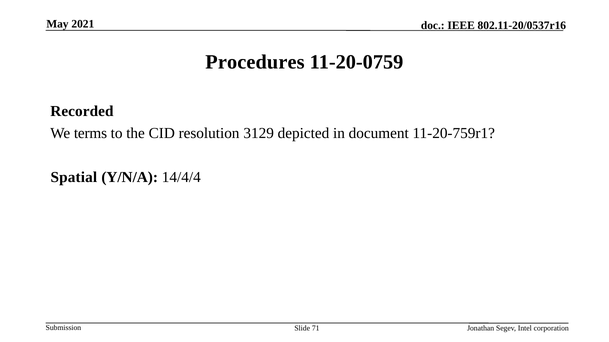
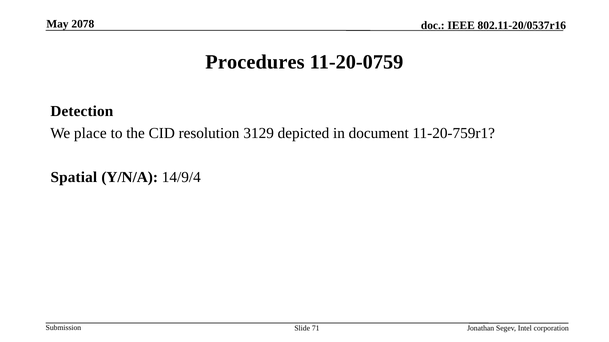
2021: 2021 -> 2078 (83, 24)
Recorded: Recorded -> Detection (82, 111)
terms: terms -> place (90, 134)
14/4/4: 14/4/4 -> 14/9/4 (181, 178)
